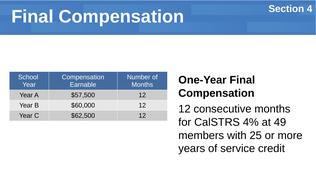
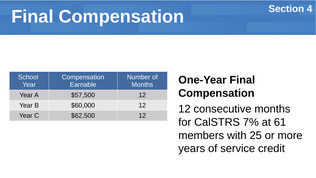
4%: 4% -> 7% (251, 122)
49: 49 -> 61 (280, 122)
